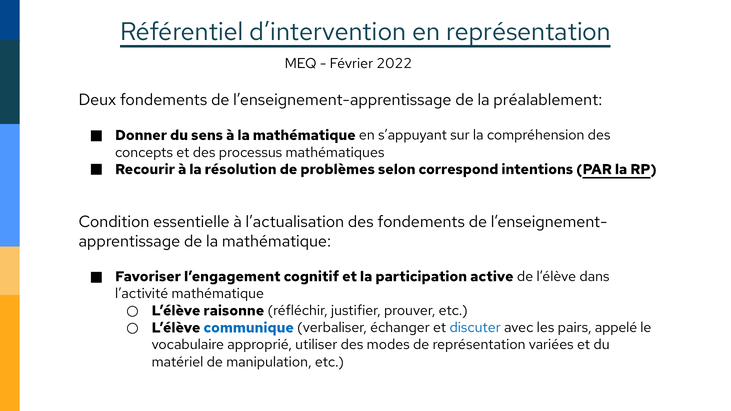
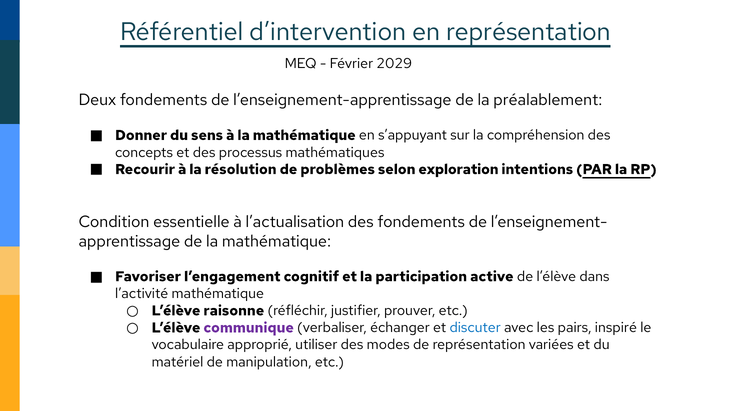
2022: 2022 -> 2029 (394, 63)
correspond: correspond -> exploration (458, 169)
communique colour: blue -> purple (249, 328)
appelé: appelé -> inspiré (616, 328)
